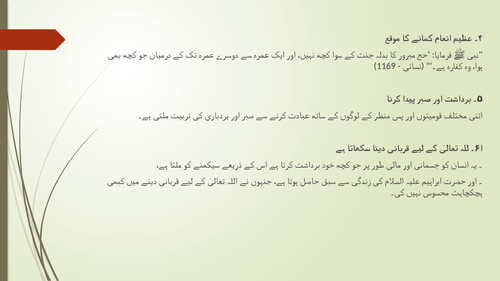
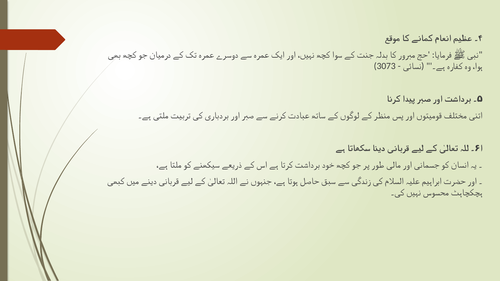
1169: 1169 -> 3073 (386, 66)
